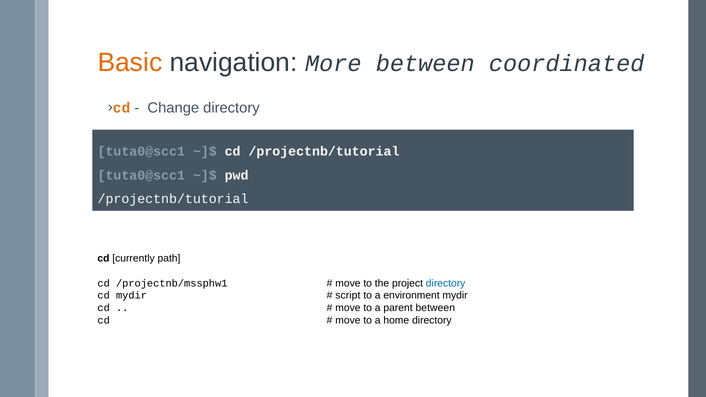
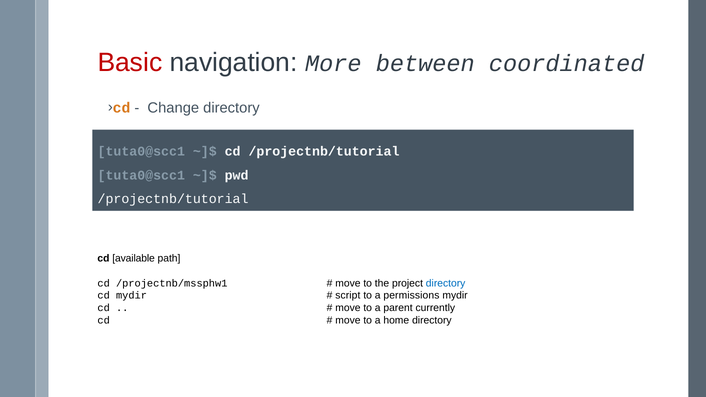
Basic colour: orange -> red (130, 62)
currently: currently -> available (134, 259)
environment: environment -> permissions (411, 296)
parent between: between -> currently (435, 308)
